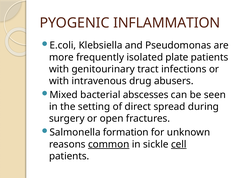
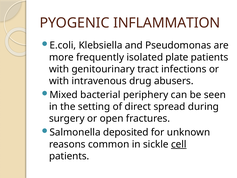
abscesses: abscesses -> periphery (146, 95)
formation: formation -> deposited (126, 132)
common underline: present -> none (109, 144)
